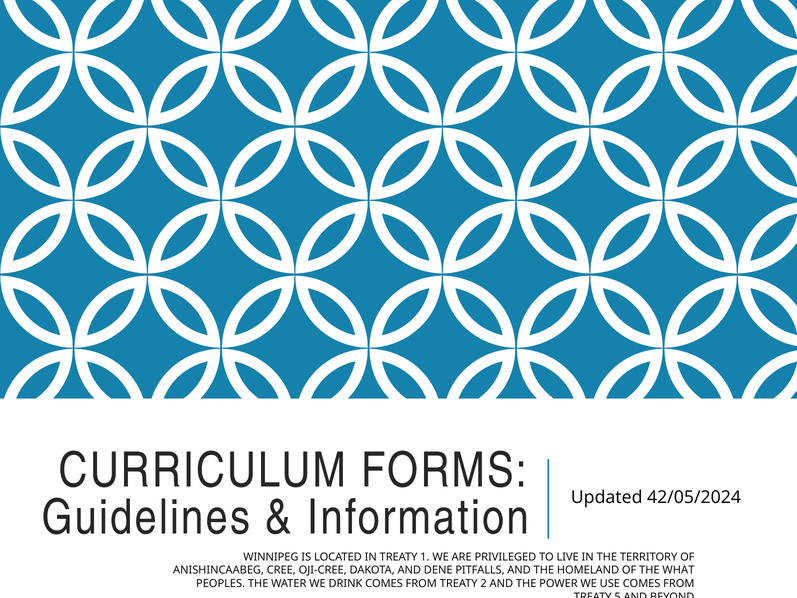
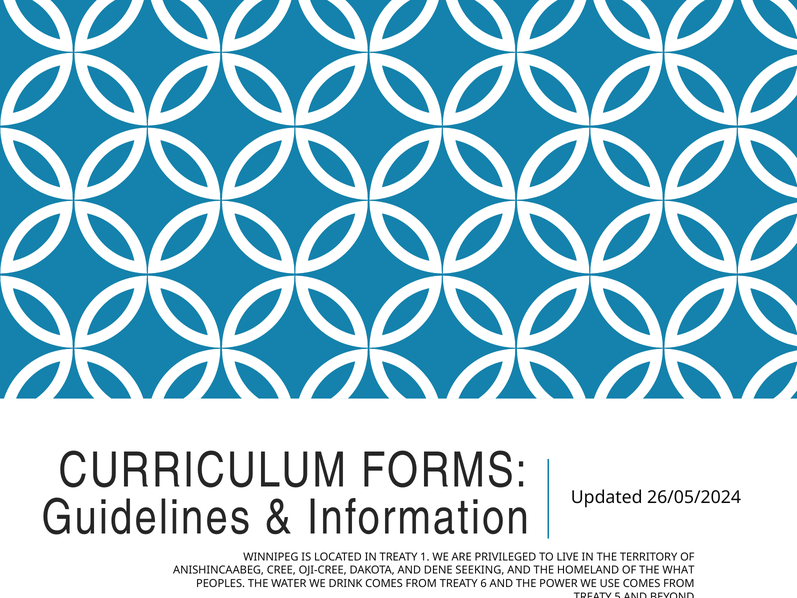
42/05/2024: 42/05/2024 -> 26/05/2024 (694, 497)
PITFALLS: PITFALLS -> SEEKING (480, 570)
2: 2 -> 6 (484, 583)
